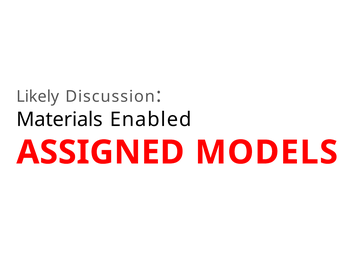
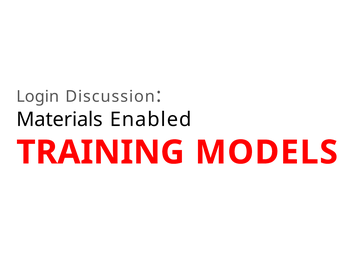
Likely: Likely -> Login (38, 97)
ASSIGNED: ASSIGNED -> TRAINING (100, 152)
